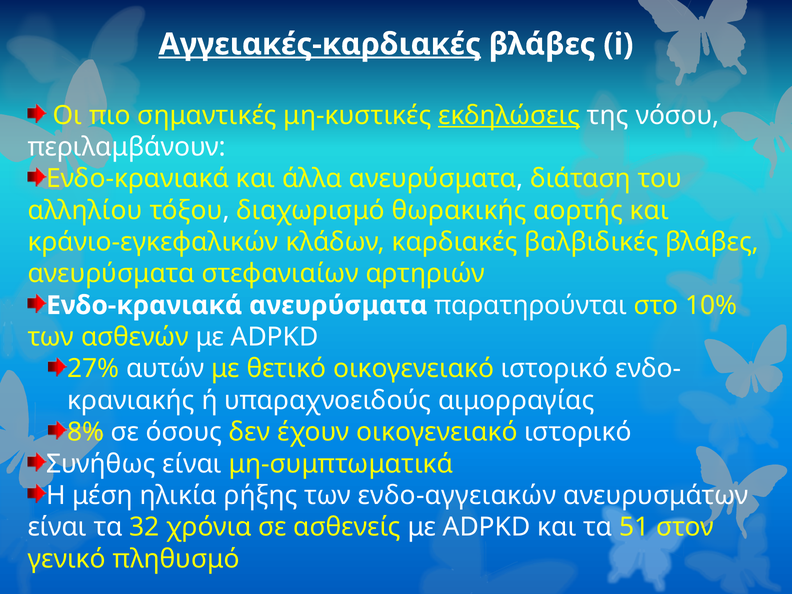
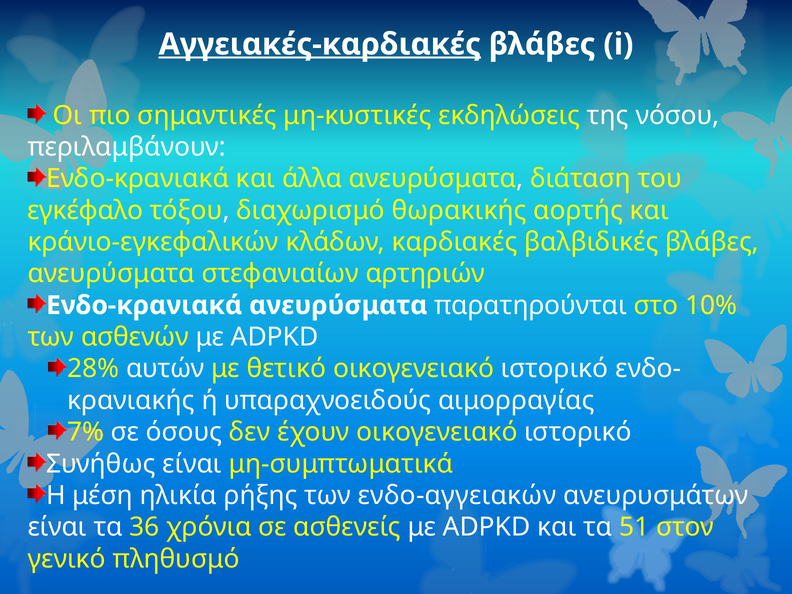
εκδηλώσεις underline: present -> none (509, 115)
αλληλίου: αλληλίου -> εγκέφαλο (85, 210)
27%: 27% -> 28% (93, 369)
8%: 8% -> 7% (86, 432)
32: 32 -> 36 (144, 527)
